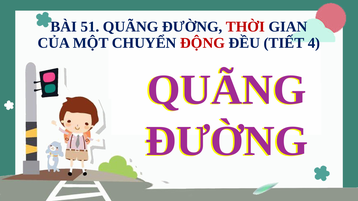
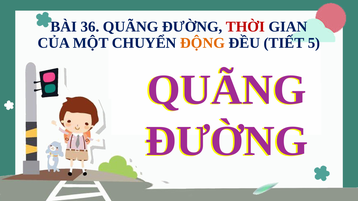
51: 51 -> 36 (90, 27)
ĐỘNG colour: red -> orange (203, 43)
4: 4 -> 5 (314, 43)
